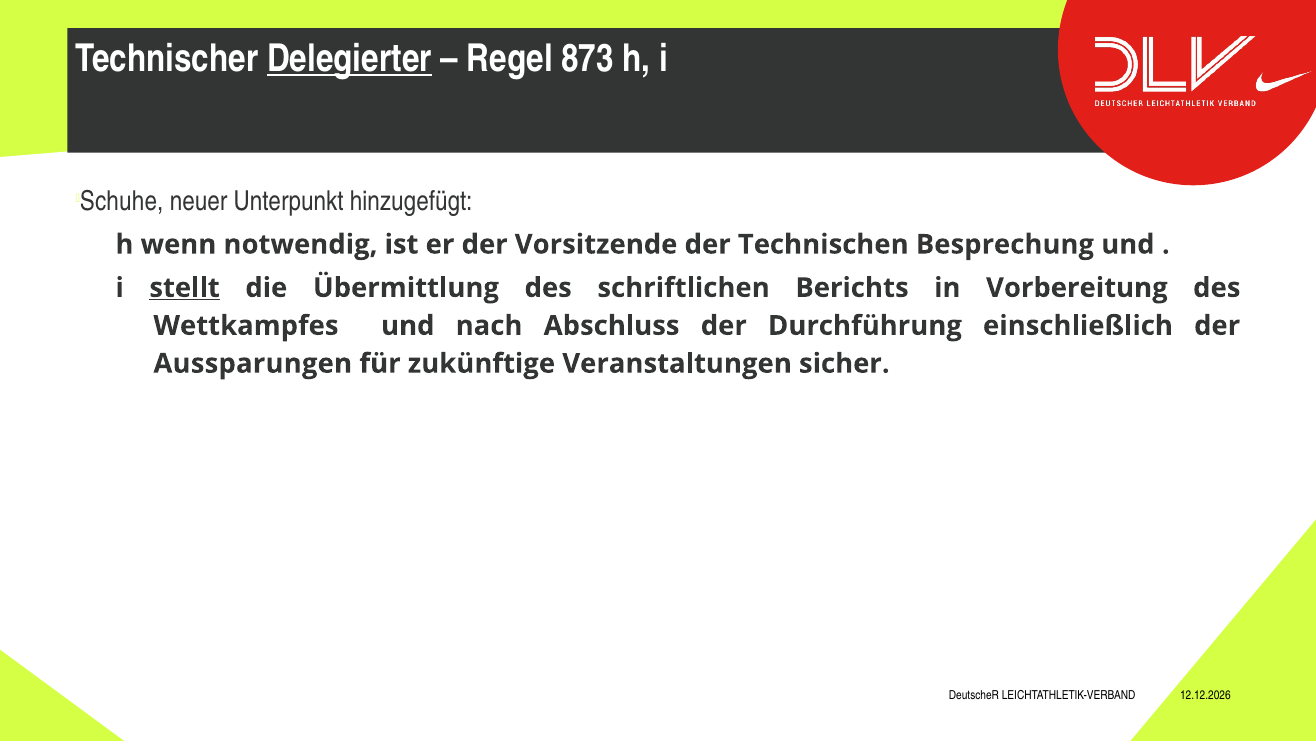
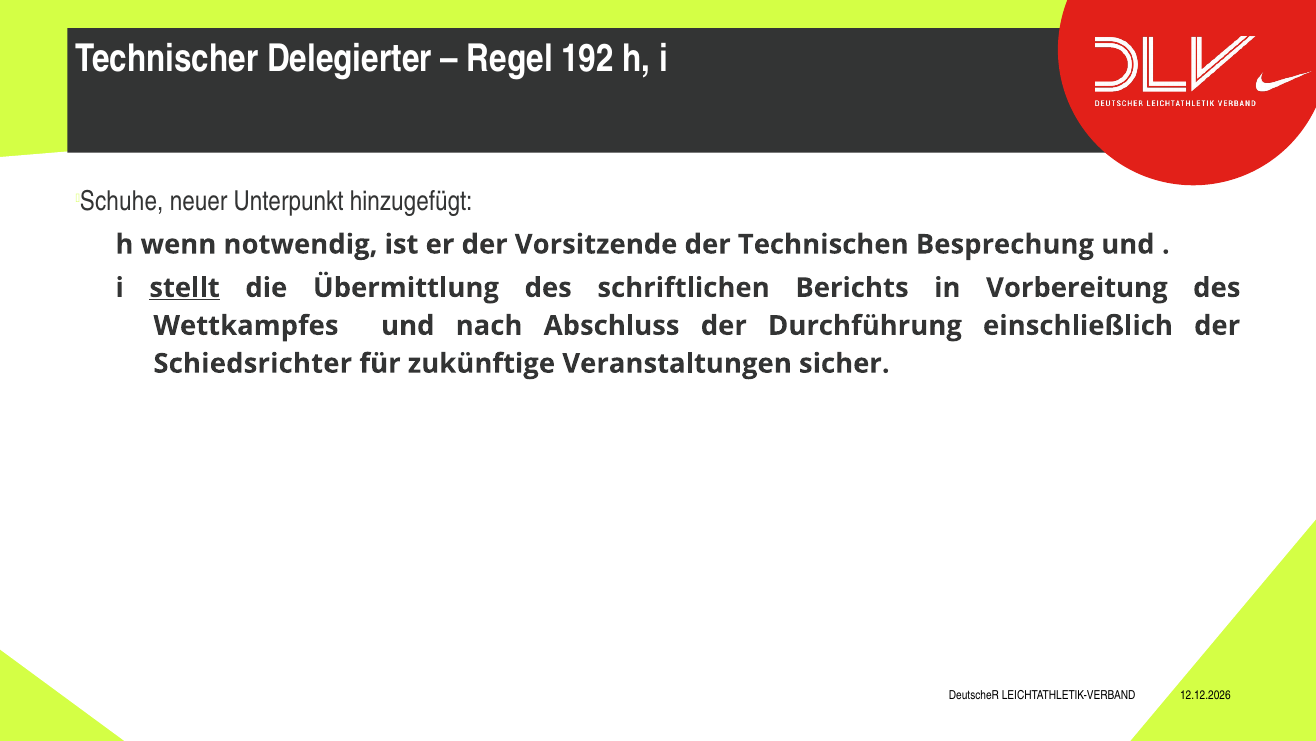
Delegierter underline: present -> none (349, 59)
873: 873 -> 192 (588, 59)
Aussparungen: Aussparungen -> Schiedsrichter (253, 363)
